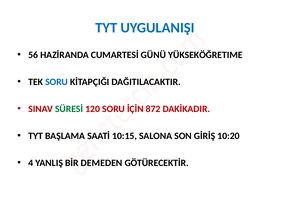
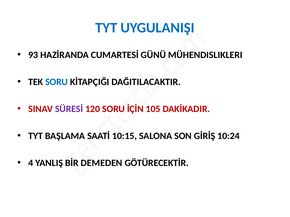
56: 56 -> 93 (33, 55)
YÜKSEKÖĞRETIME: YÜKSEKÖĞRETIME -> MÜHENDISLIKLERI (205, 55)
SÜRESİ colour: green -> purple (69, 109)
872: 872 -> 105 (153, 109)
10:20: 10:20 -> 10:24 (229, 136)
